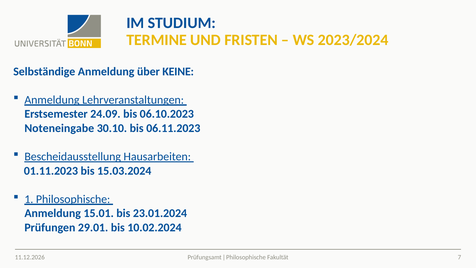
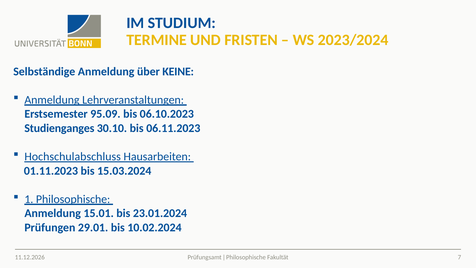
24.09: 24.09 -> 95.09 (105, 114)
Noteneingabe: Noteneingabe -> Studienganges (59, 128)
Bescheidausstellung: Bescheidausstellung -> Hochschulabschluss (73, 156)
